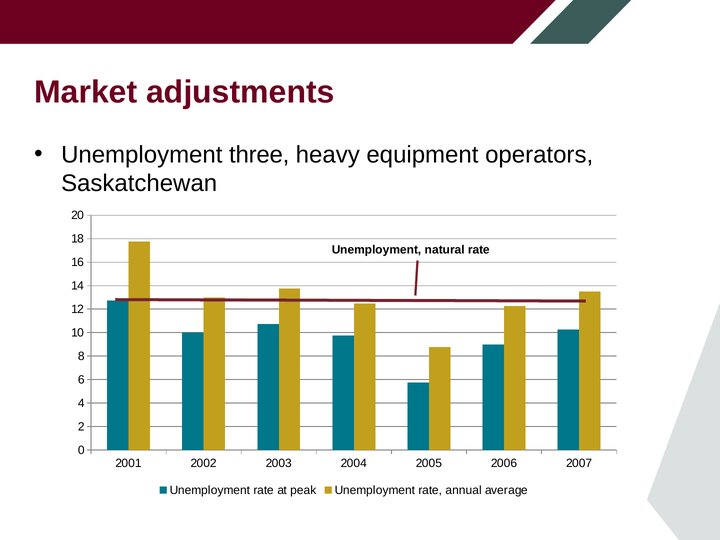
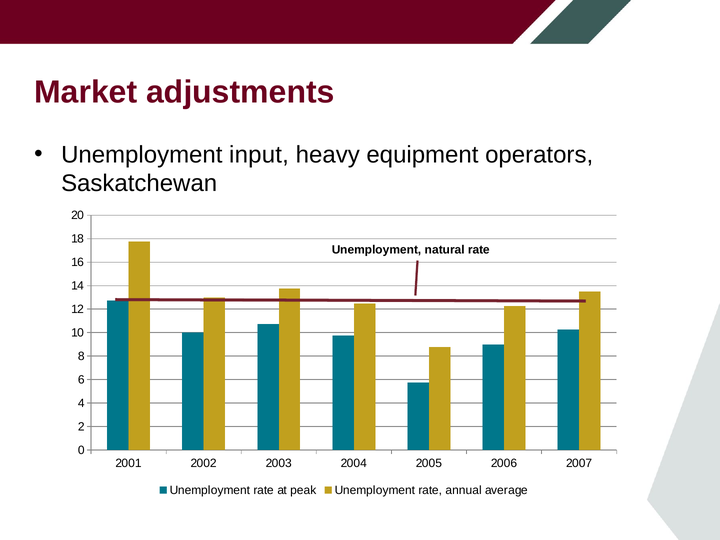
three: three -> input (259, 155)
